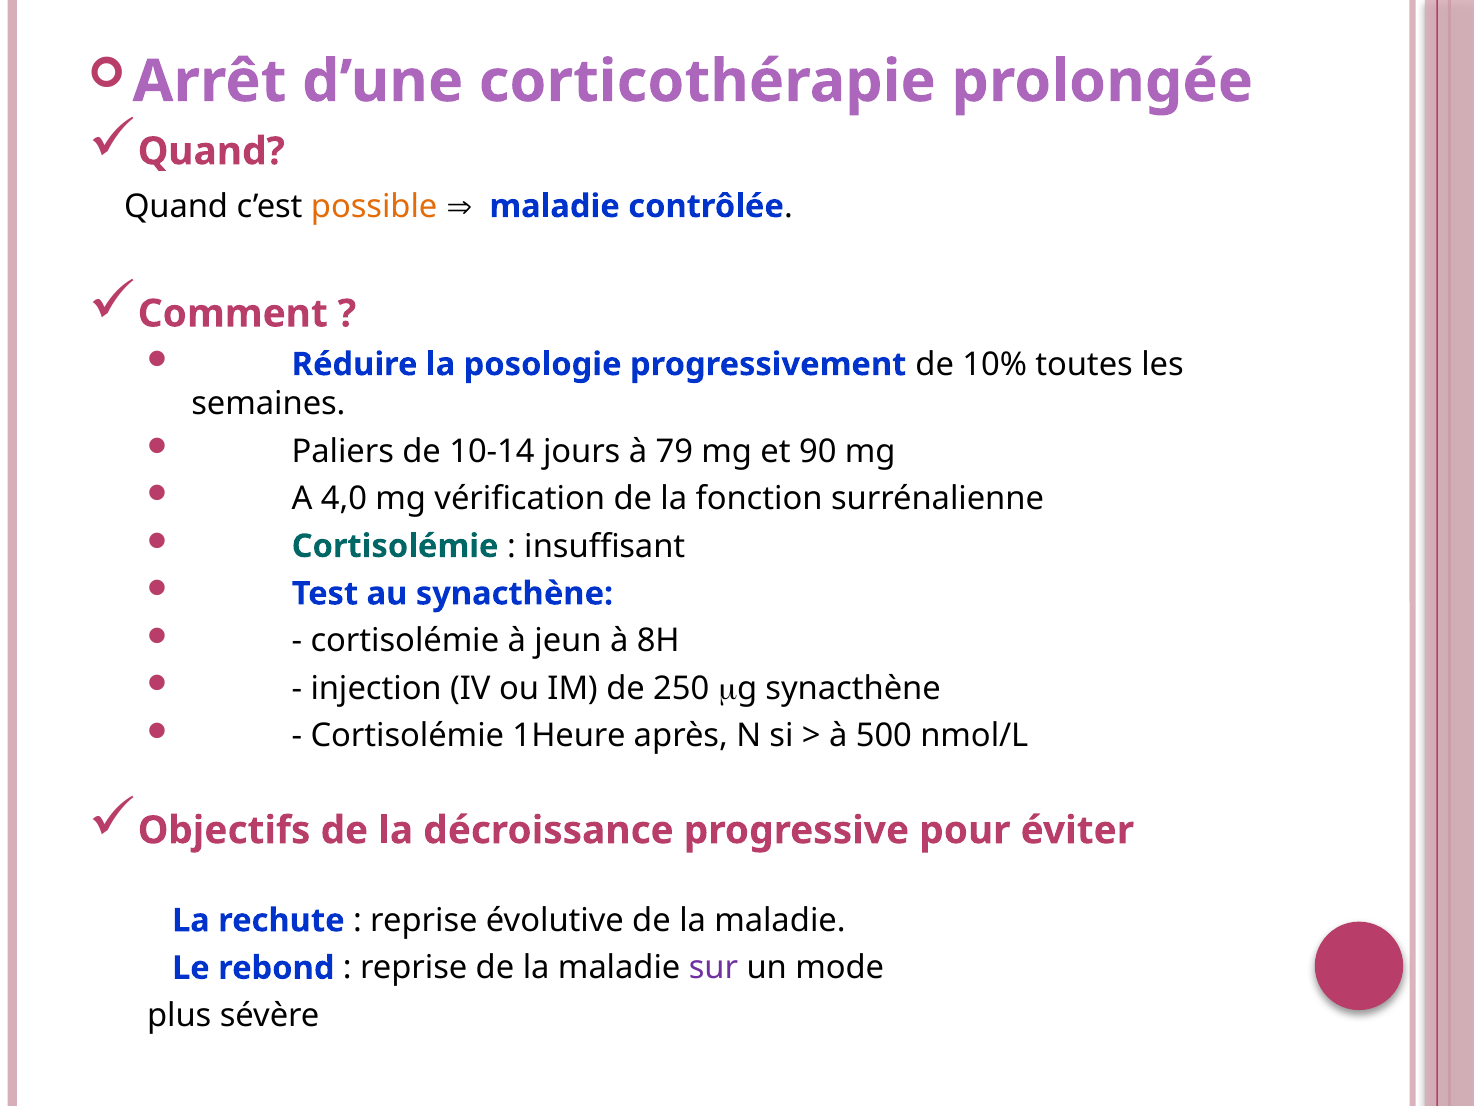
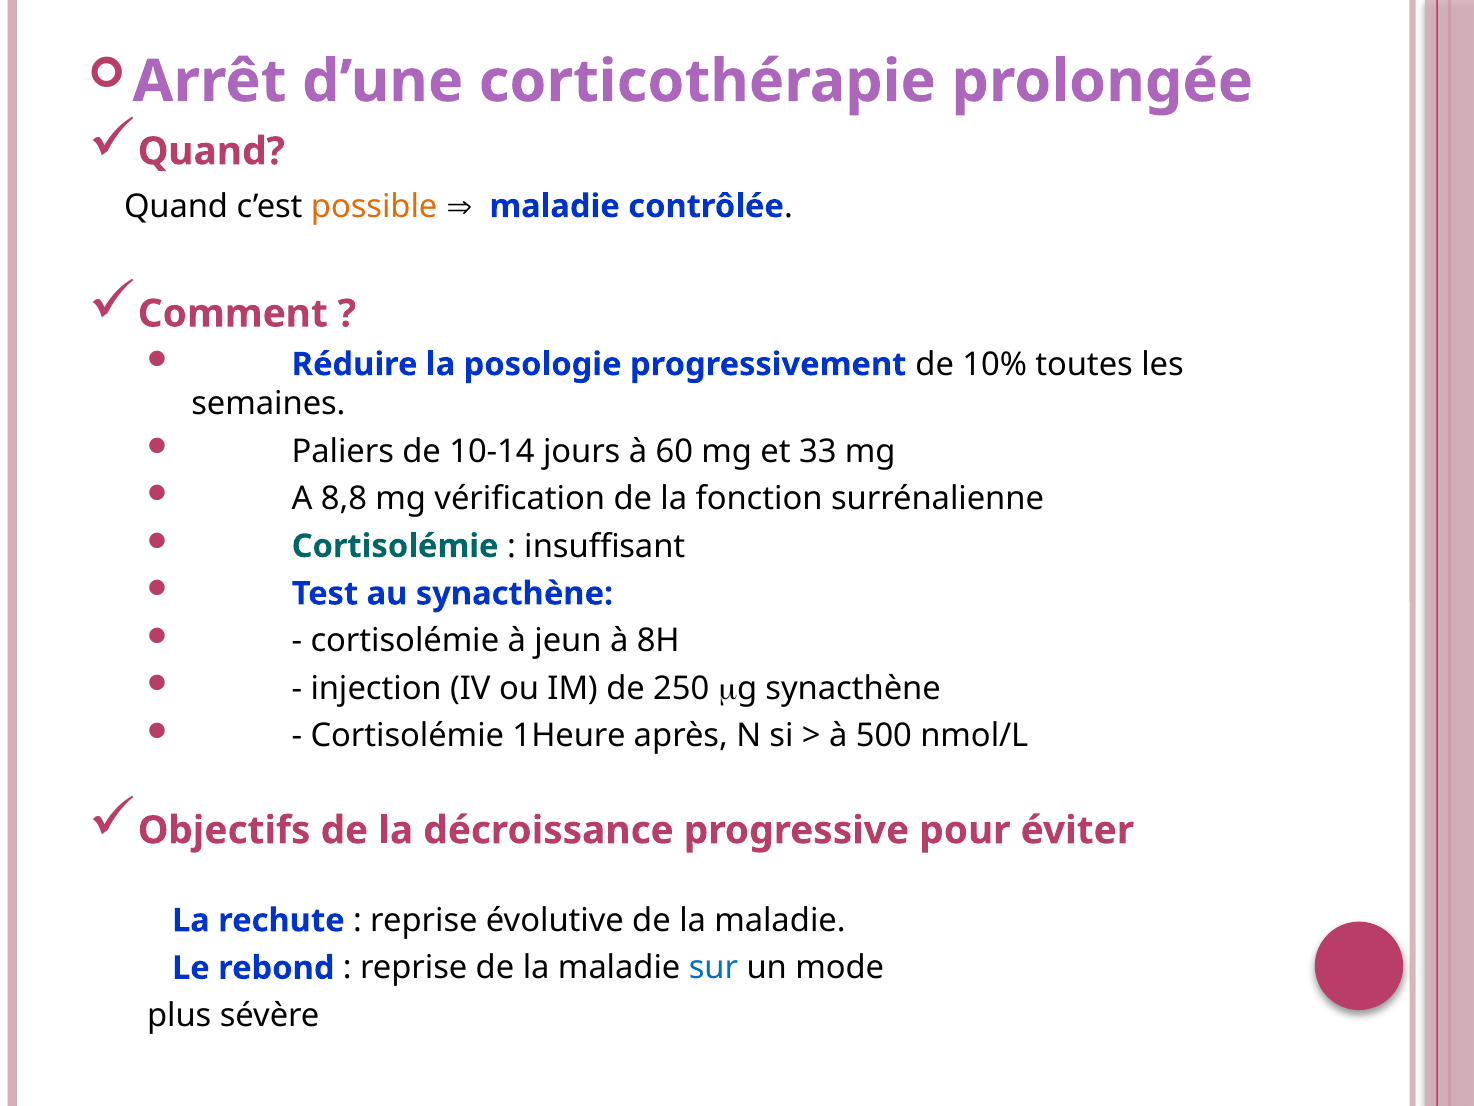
79: 79 -> 60 (674, 451)
90: 90 -> 33 (818, 451)
4,0: 4,0 -> 8,8 (344, 498)
sur colour: purple -> blue (714, 968)
